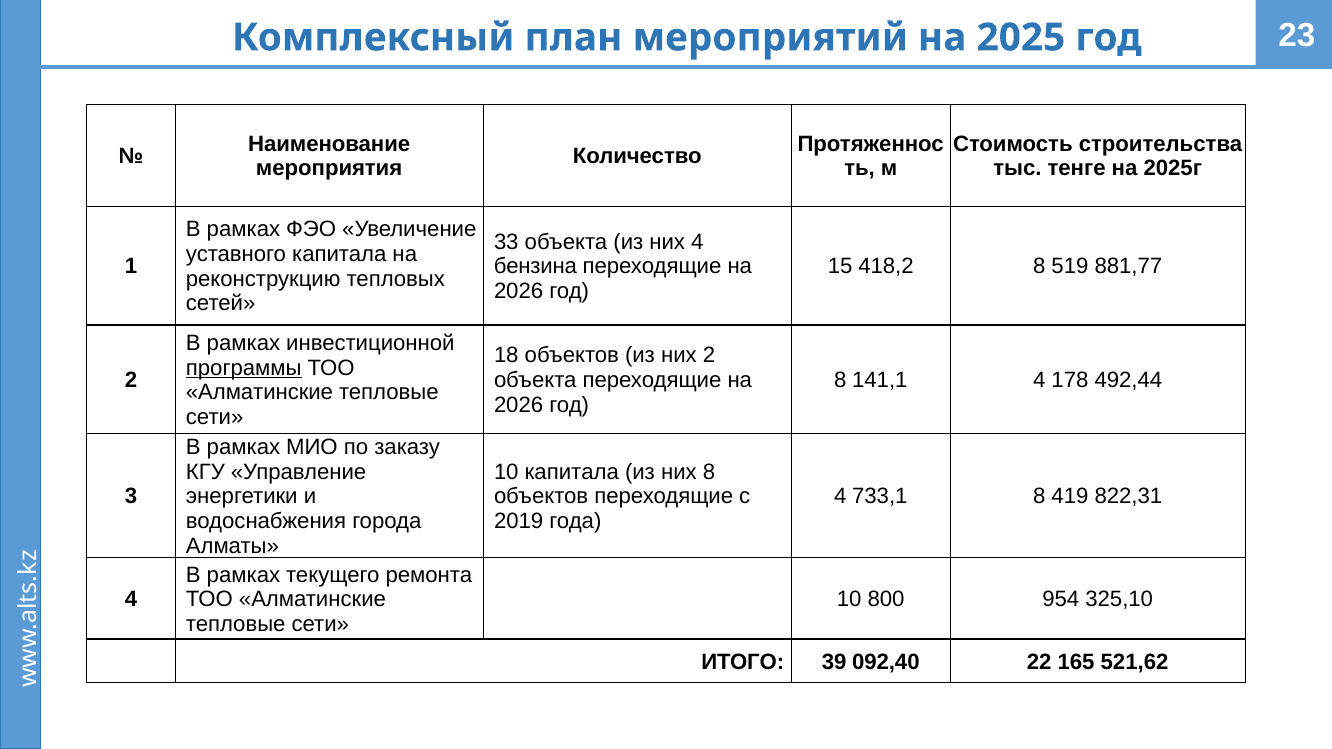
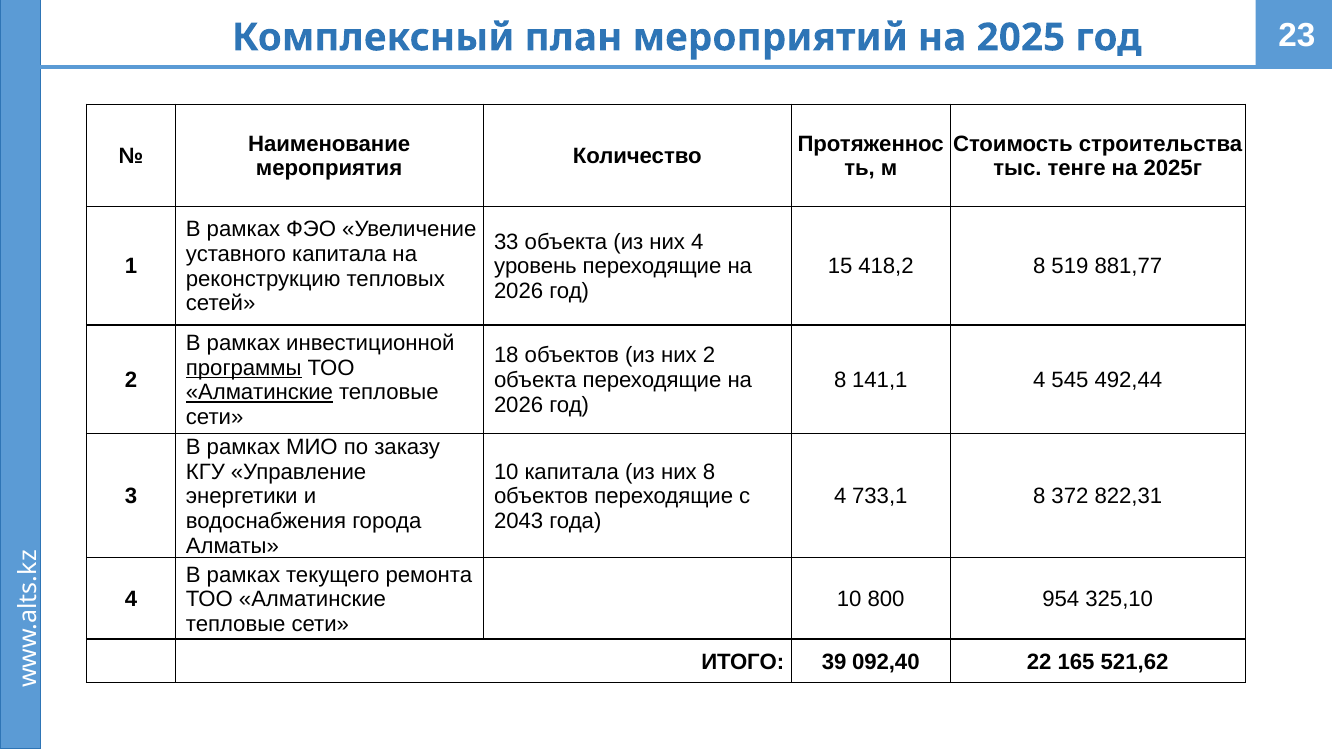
бензина: бензина -> уровень (535, 267)
178: 178 -> 545 (1070, 380)
Алматинские underline: none -> present (259, 393)
419: 419 -> 372 (1070, 497)
2019: 2019 -> 2043 (519, 521)
